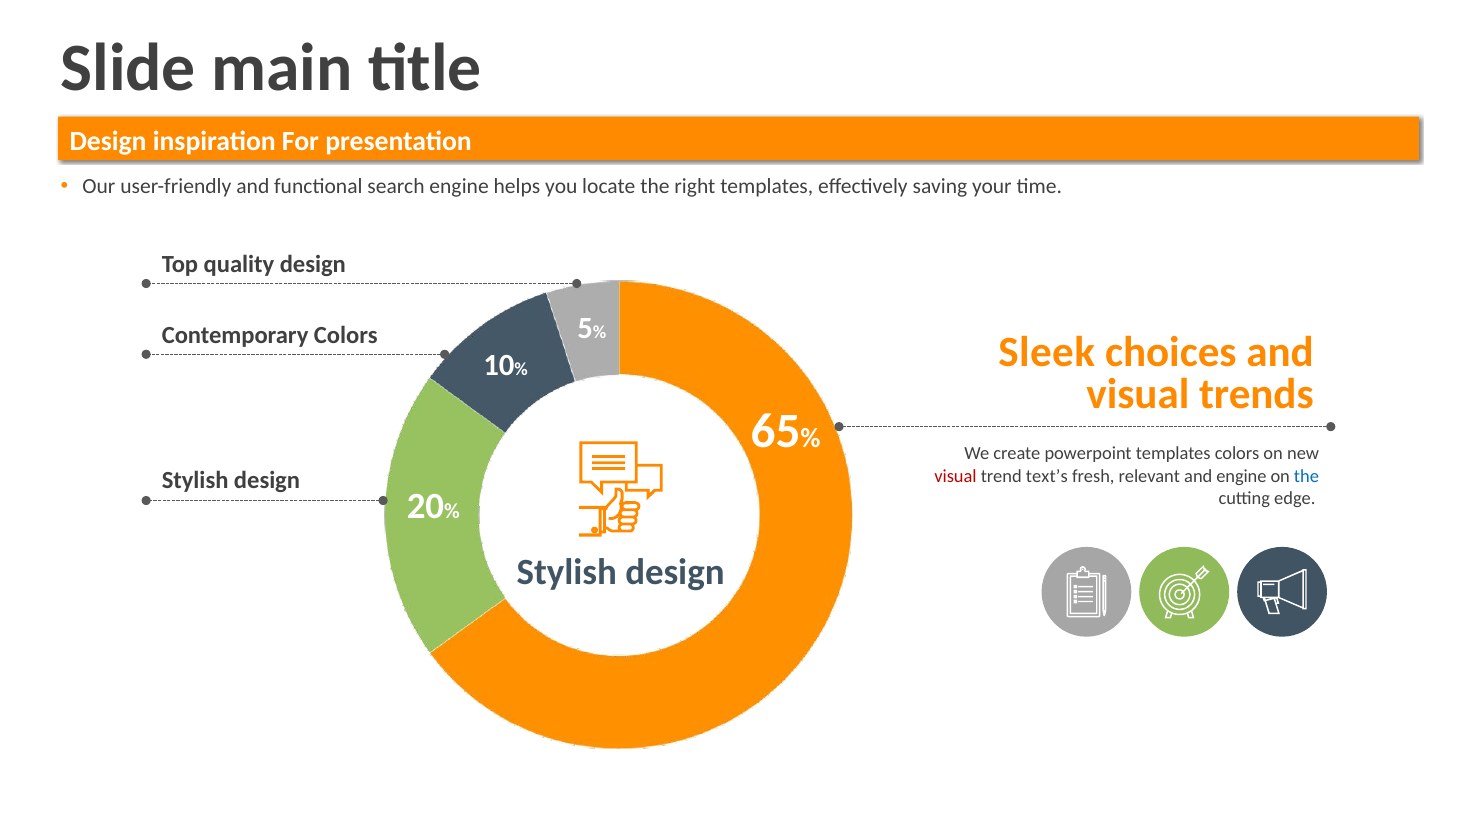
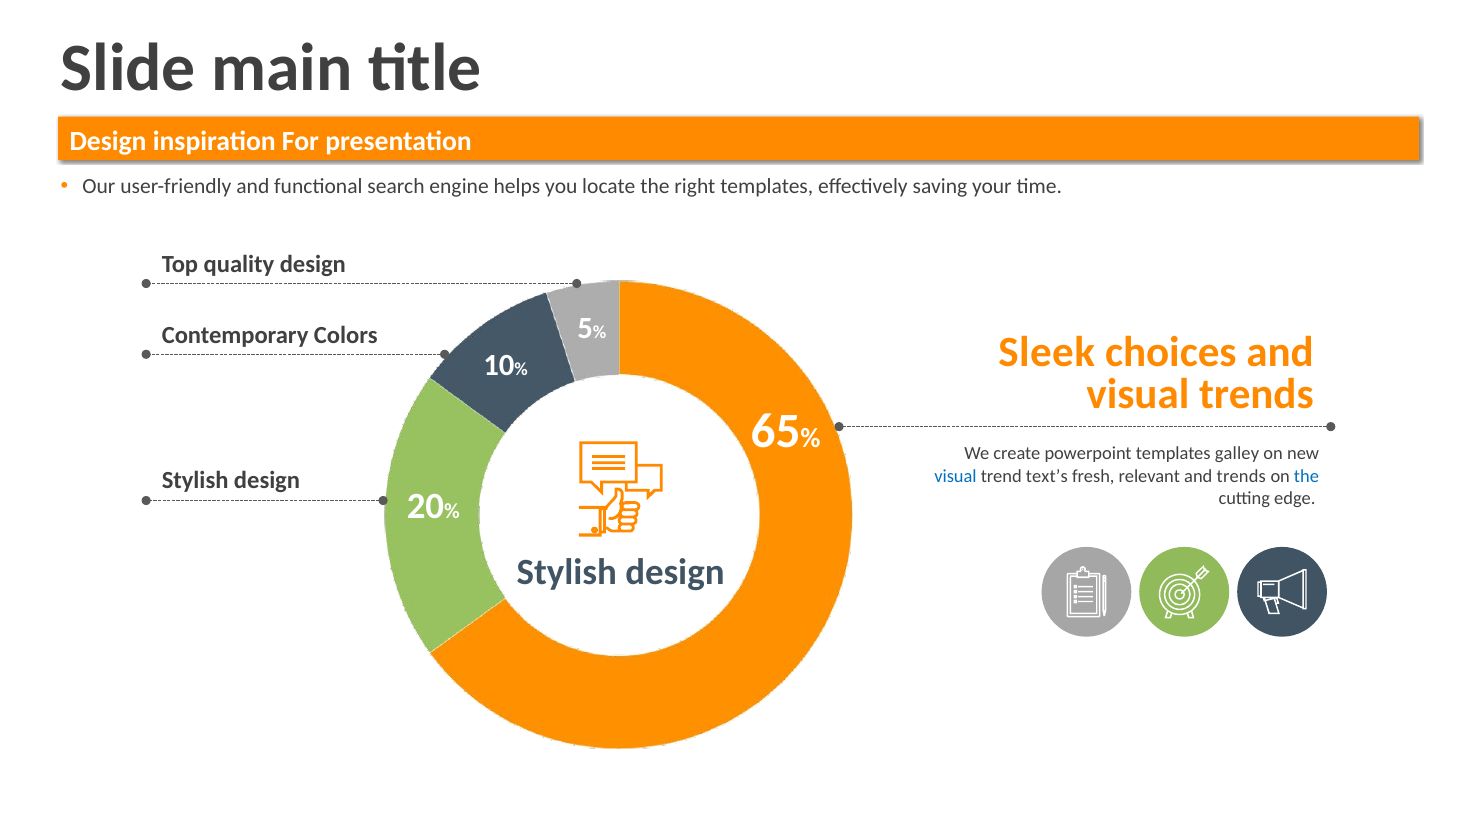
templates colors: colors -> galley (1237, 454)
visual colour: red -> blue (955, 476)
and engine: engine -> trends (1241, 476)
